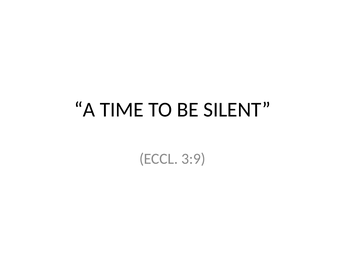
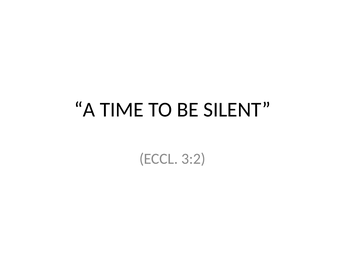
3:9: 3:9 -> 3:2 (193, 159)
